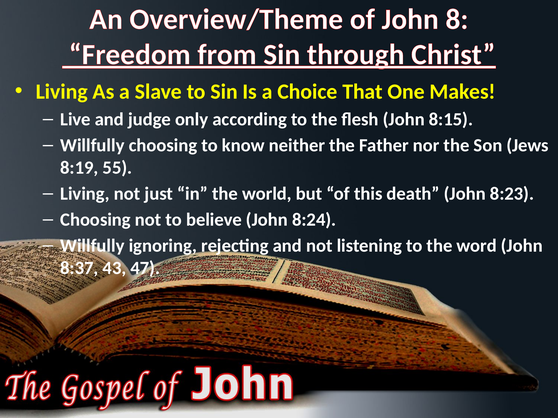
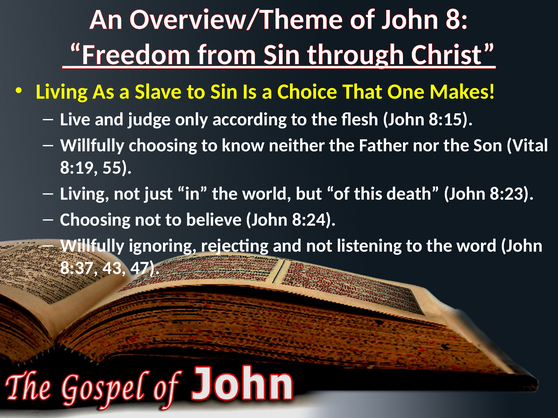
Jews: Jews -> Vital (528, 145)
